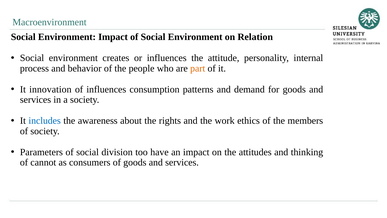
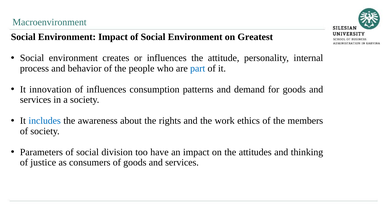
Relation: Relation -> Greatest (255, 37)
part colour: orange -> blue (198, 68)
cannot: cannot -> justice (43, 162)
